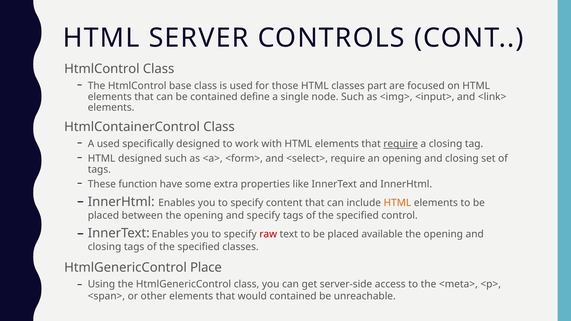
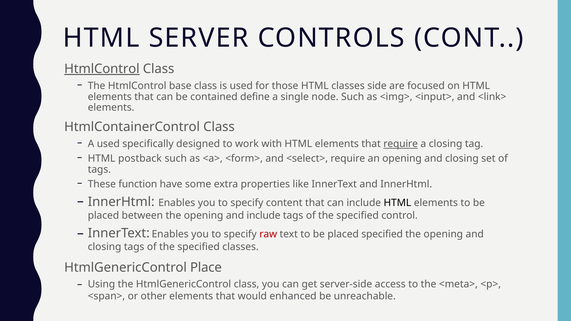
HtmlControl underline: none -> present (102, 69)
part: part -> side (377, 86)
HTML designed: designed -> postback (140, 159)
HTML colour: orange -> black (397, 203)
and specify: specify -> include (264, 216)
placed available: available -> specified (382, 234)
would contained: contained -> enhanced (293, 296)
